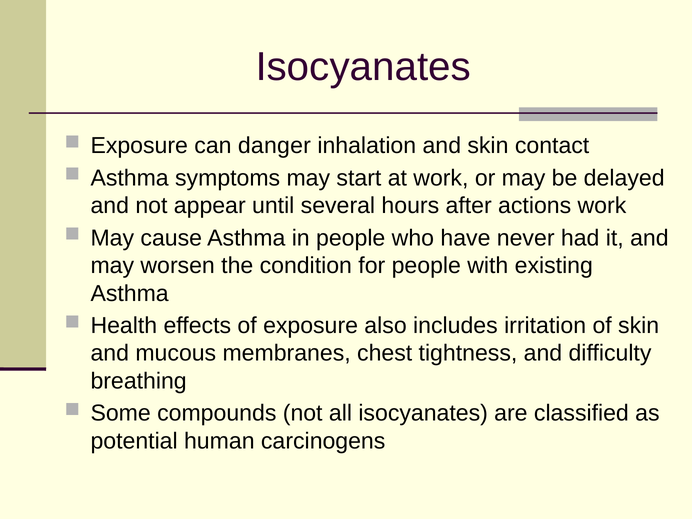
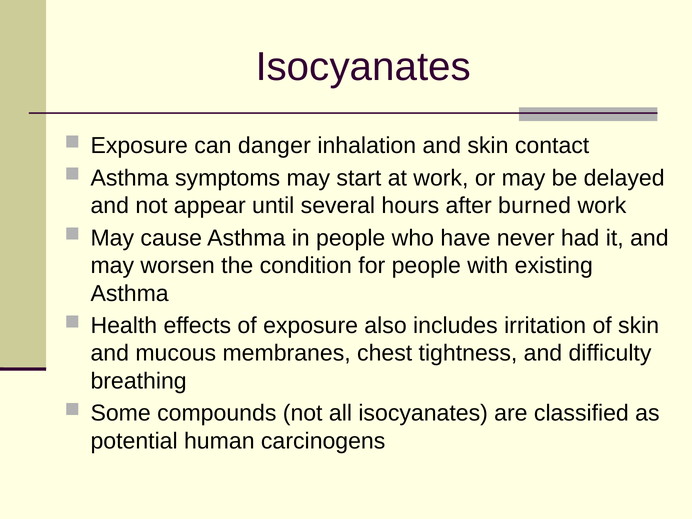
actions: actions -> burned (535, 206)
